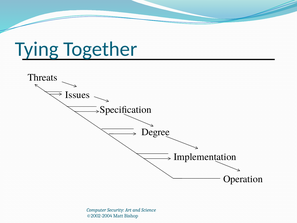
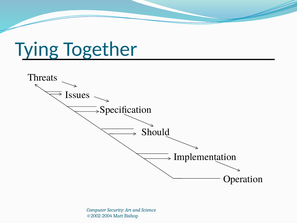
Degree: Degree -> Should (156, 132)
